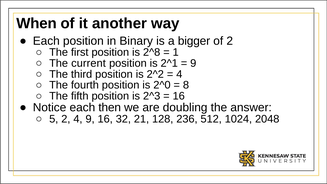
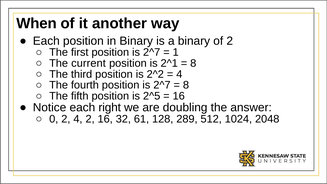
a bigger: bigger -> binary (194, 41)
first position is 2^8: 2^8 -> 2^7 (152, 52)
9: 9 -> 8 (193, 63)
fourth position is 2^0: 2^0 -> 2^7 (162, 85)
2^3: 2^3 -> 2^5 (152, 96)
then: then -> right (110, 107)
5: 5 -> 0 (54, 119)
4 9: 9 -> 2 (90, 119)
21: 21 -> 61 (142, 119)
236: 236 -> 289 (187, 119)
